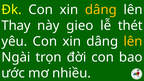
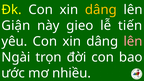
Thay: Thay -> Giận (16, 26)
thét: thét -> tiến (130, 26)
lên colour: yellow -> pink (133, 41)
